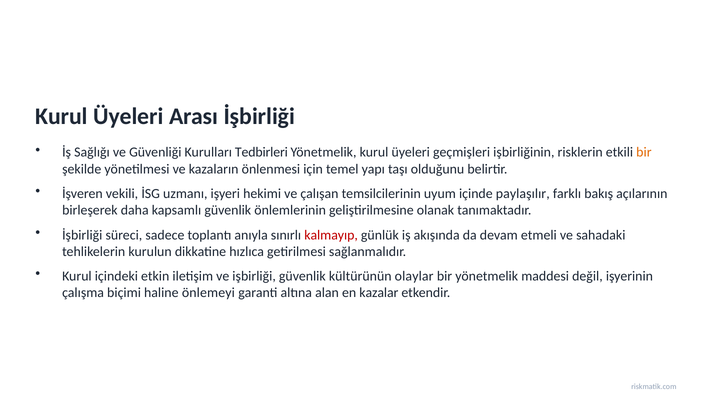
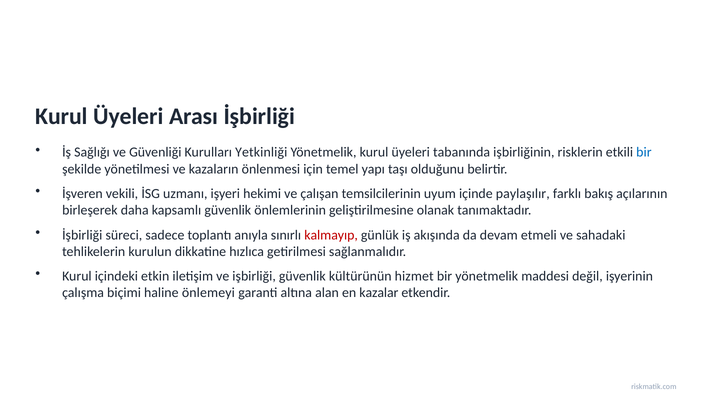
Tedbirleri: Tedbirleri -> Yetkinliği (261, 152)
geçmişleri: geçmişleri -> tabanında (462, 152)
bir colour: orange -> blue (644, 152)
olaylar: olaylar -> hizmet (414, 276)
